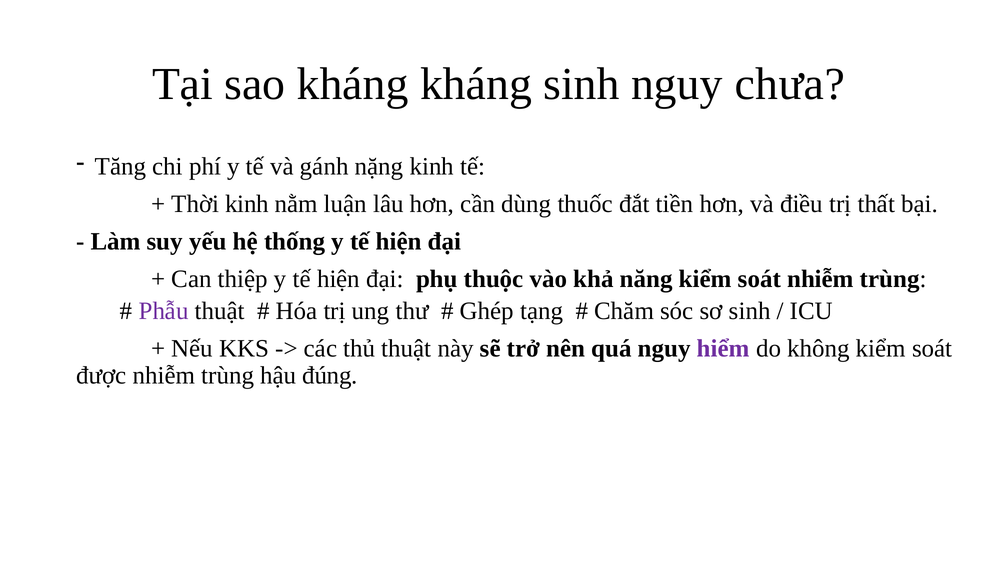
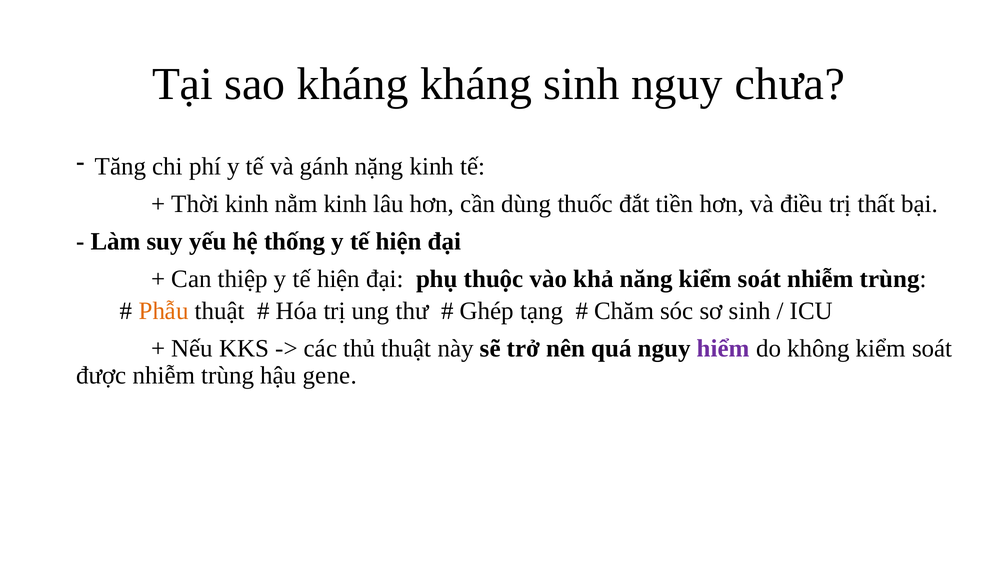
nằm luận: luận -> kinh (345, 204)
Phẫu colour: purple -> orange (164, 311)
đúng: đúng -> gene (330, 375)
